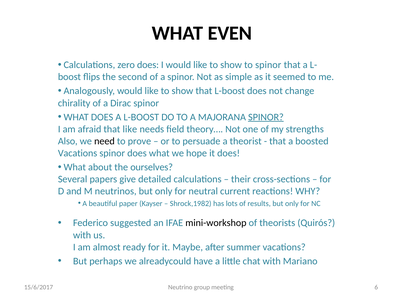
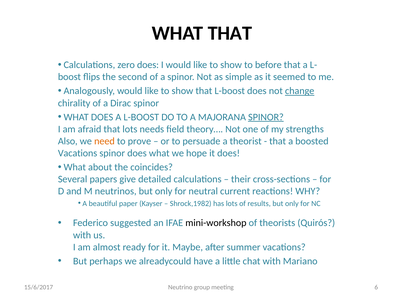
WHAT EVEN: EVEN -> THAT (230, 33)
to spinor: spinor -> before (268, 65)
change underline: none -> present (300, 91)
that like: like -> lots (130, 129)
need colour: black -> orange (104, 141)
ourselves: ourselves -> coincides (152, 168)
